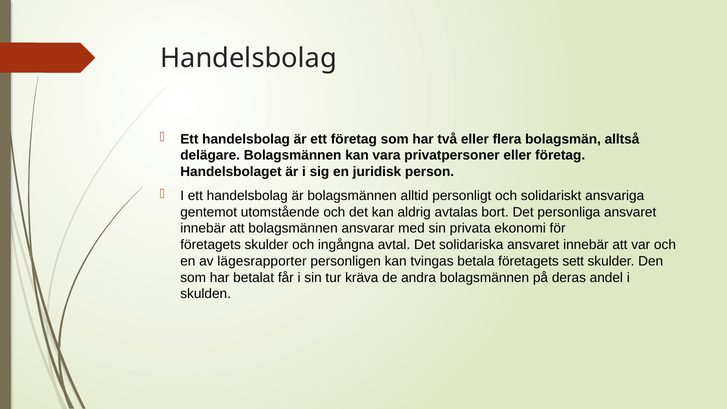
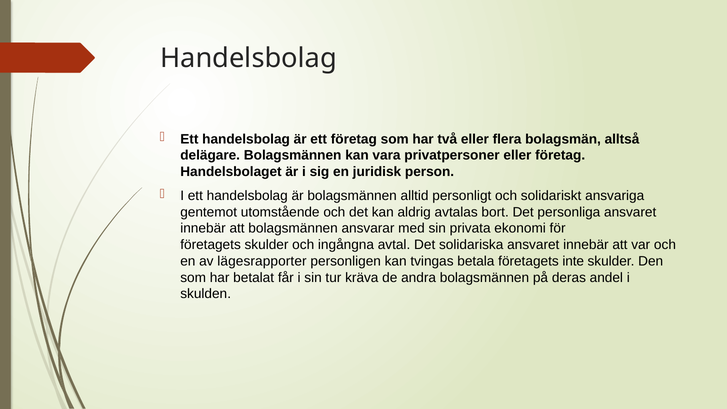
sett: sett -> inte (573, 261)
